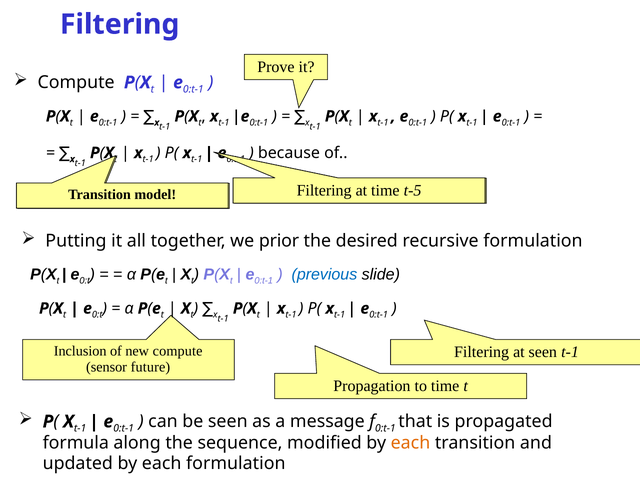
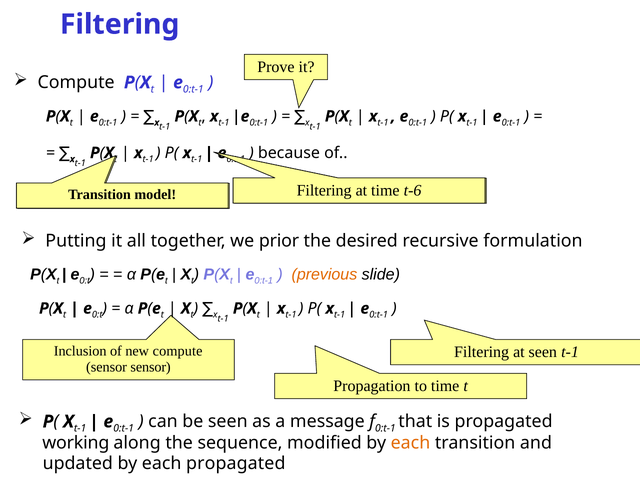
t-5: t-5 -> t-6 (413, 190)
previous colour: blue -> orange (324, 275)
sensor future: future -> sensor (151, 367)
formula: formula -> working (76, 443)
each formulation: formulation -> propagated (236, 463)
